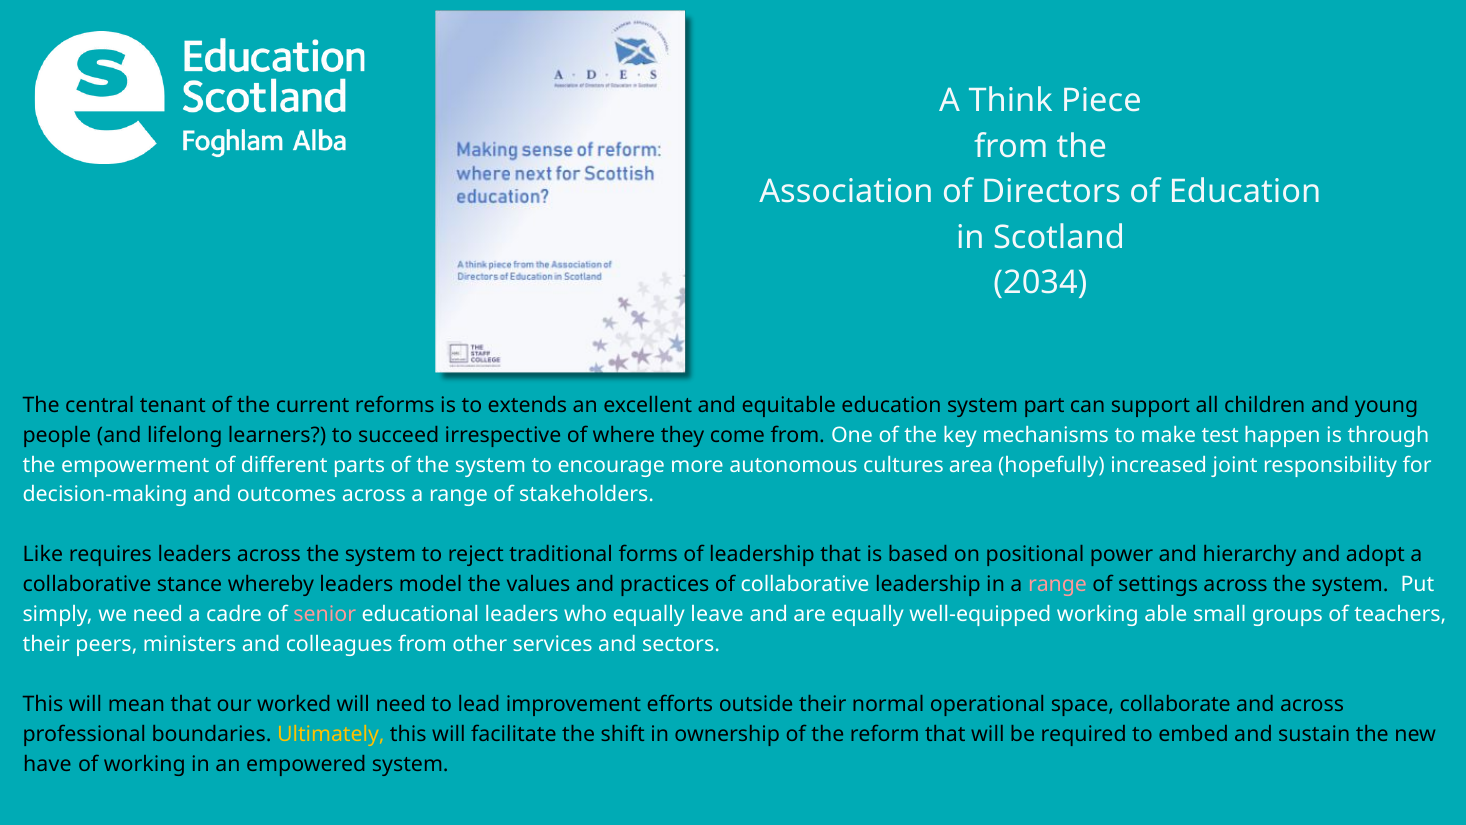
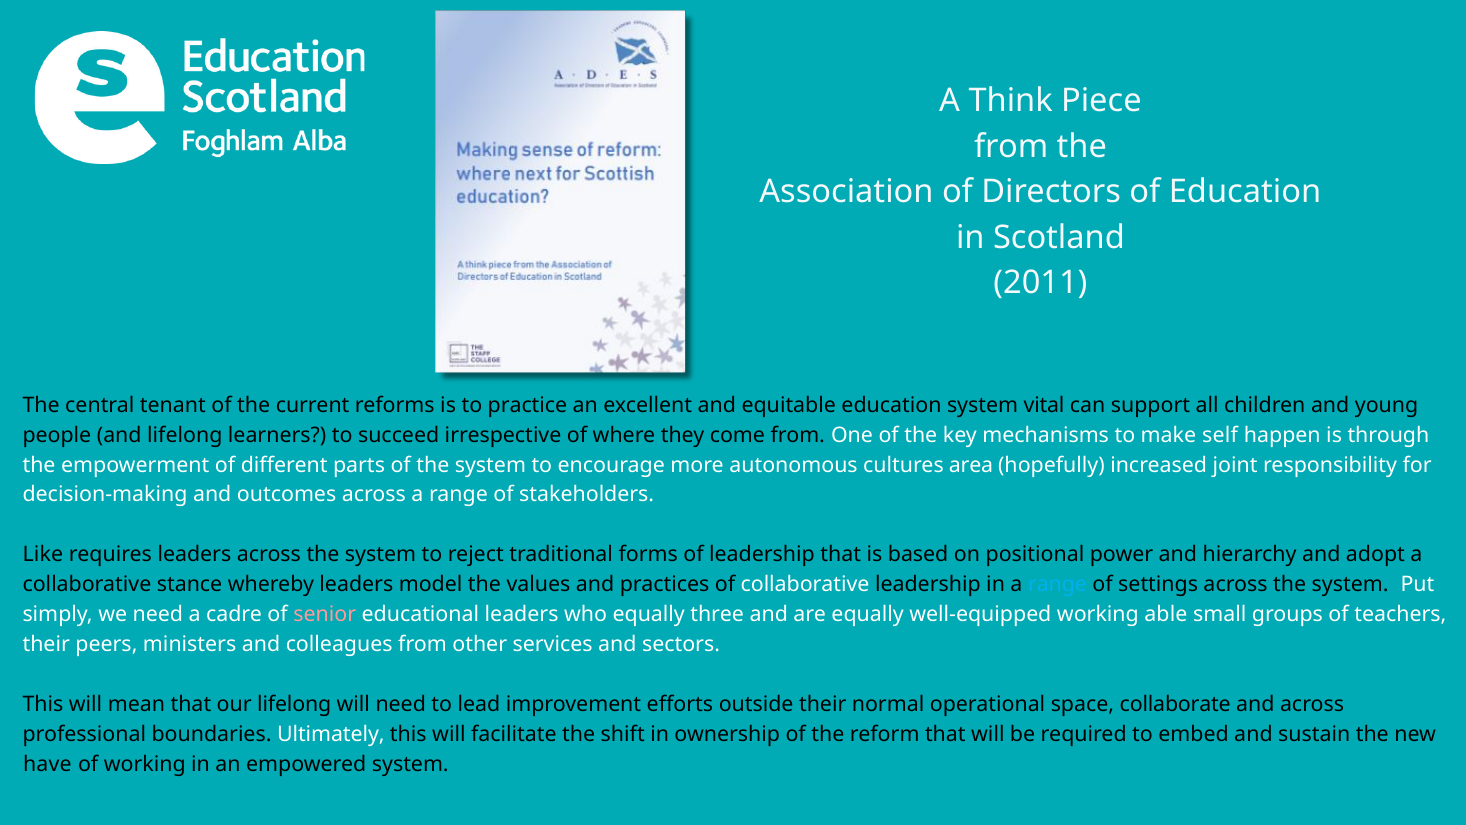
2034: 2034 -> 2011 (1040, 283)
extends: extends -> practice (527, 405)
part: part -> vital (1044, 405)
test: test -> self (1220, 435)
range colour: pink -> light blue (1057, 584)
leave: leave -> three (717, 614)
our worked: worked -> lifelong (294, 704)
Ultimately colour: yellow -> white (331, 734)
